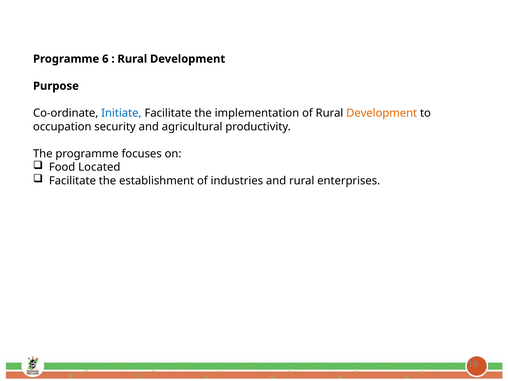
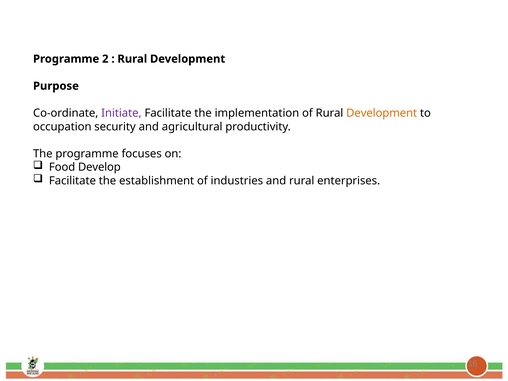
6: 6 -> 2 (105, 59)
Initiate colour: blue -> purple (121, 113)
Located: Located -> Develop (99, 167)
